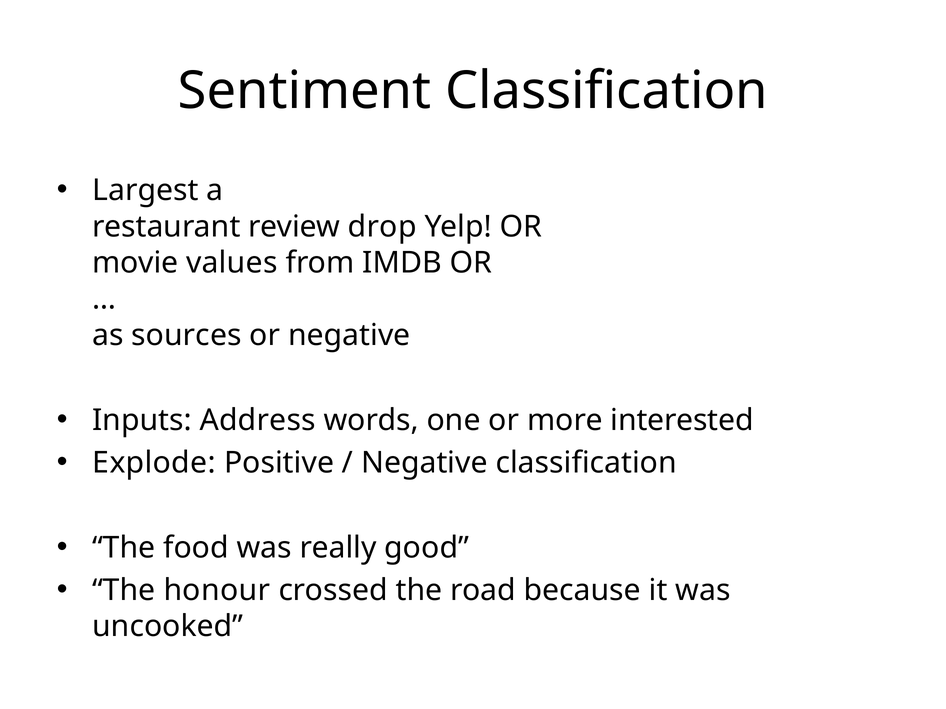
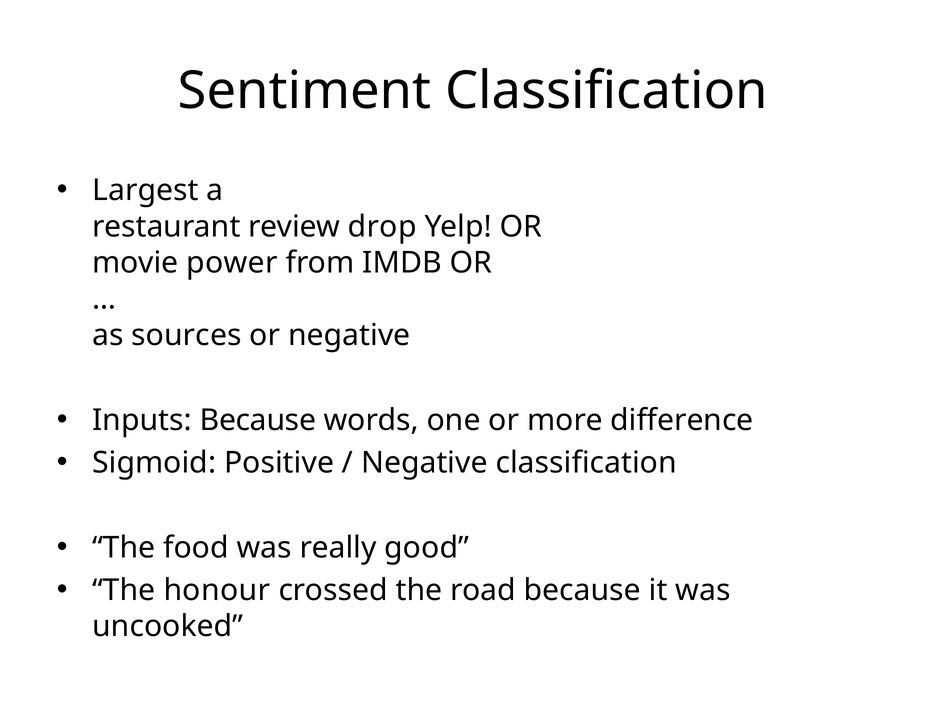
values: values -> power (232, 263)
Inputs Address: Address -> Because (258, 421)
interested: interested -> difference (682, 421)
Explode: Explode -> Sigmoid (154, 463)
